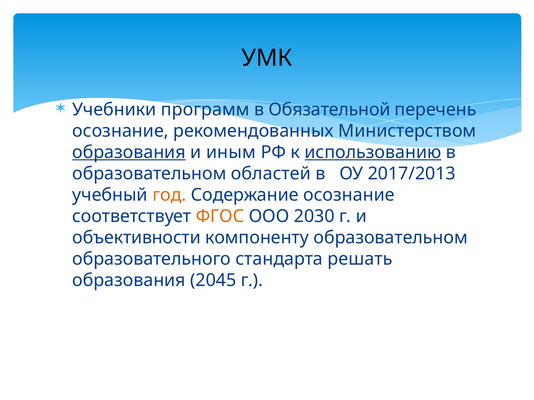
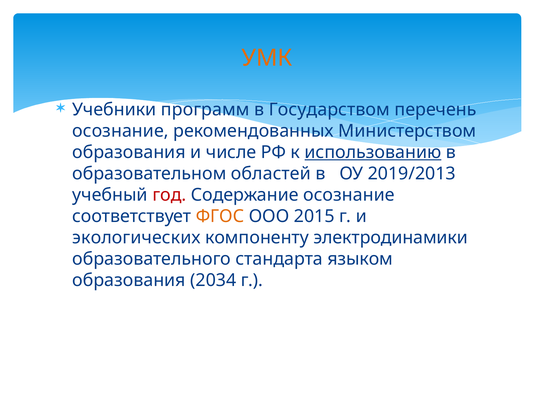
УМК colour: black -> orange (267, 58)
Обязательной: Обязательной -> Государством (329, 110)
образования underline: present -> none (129, 152)
иным: иным -> числе (231, 152)
2017/2013: 2017/2013 -> 2019/2013 (412, 174)
год colour: orange -> red (169, 195)
2030: 2030 -> 2015 (314, 217)
объективности: объективности -> экологических (136, 238)
компоненту образовательном: образовательном -> электродинамики (391, 238)
решать: решать -> языком (360, 259)
2045: 2045 -> 2034 (213, 281)
